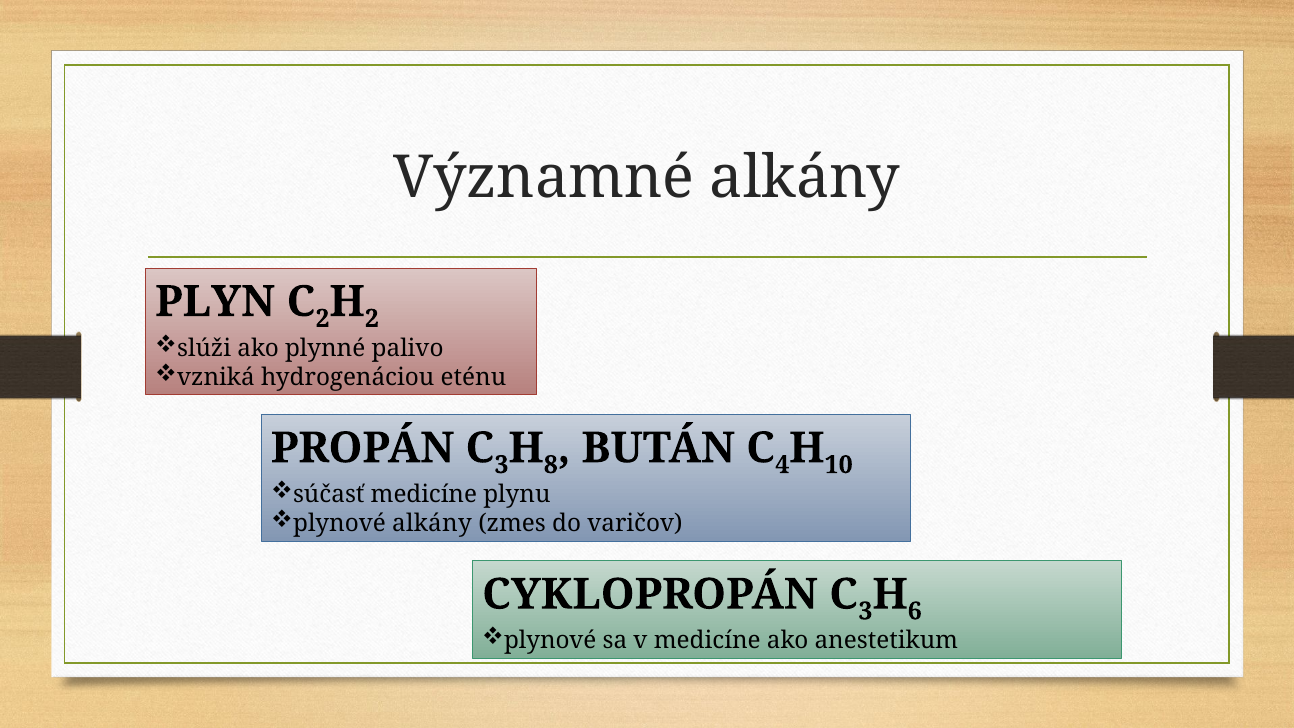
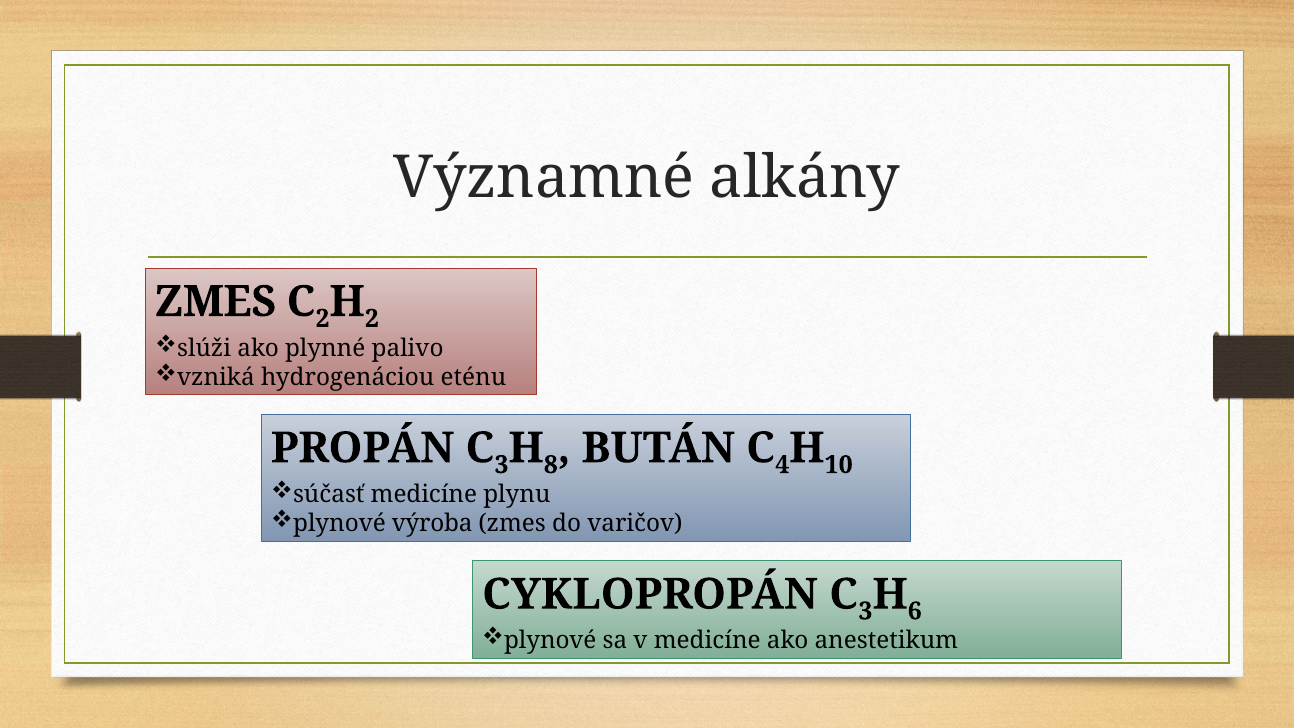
PLYN: PLYN -> ZMES (215, 302)
plynové alkány: alkány -> výroba (432, 523)
